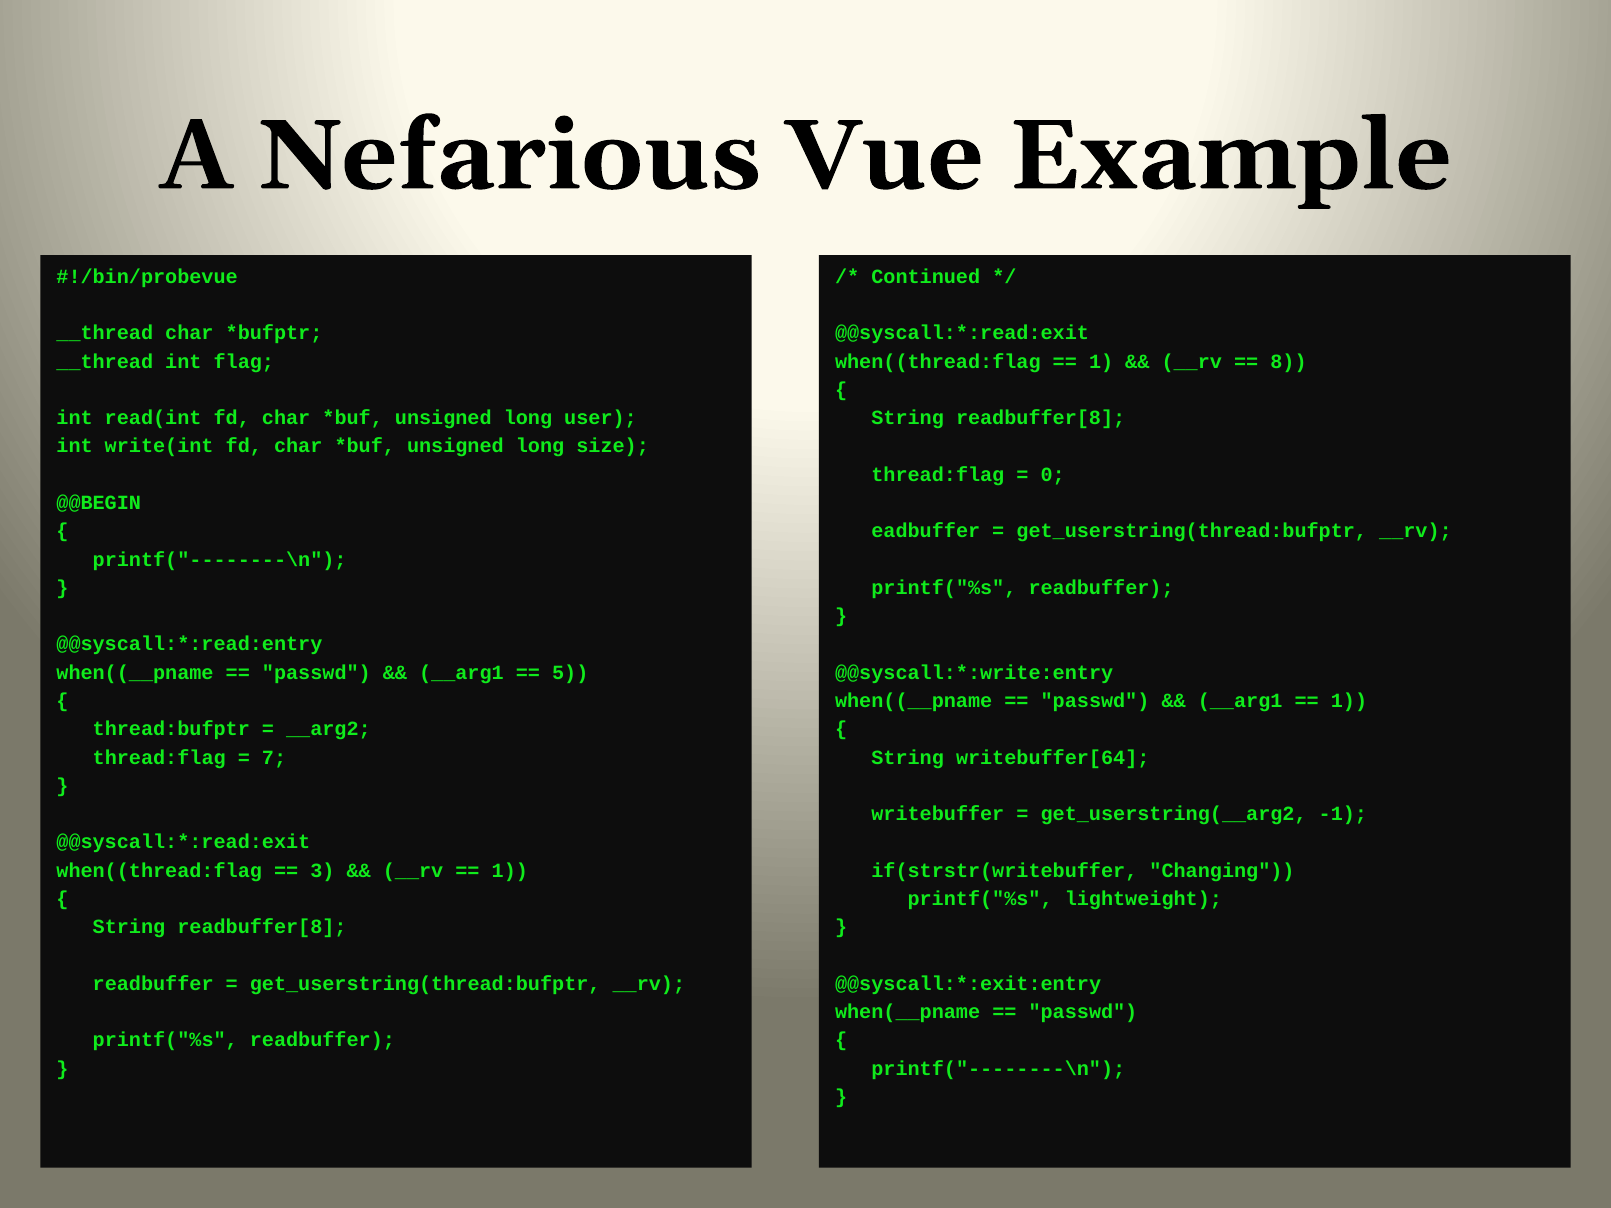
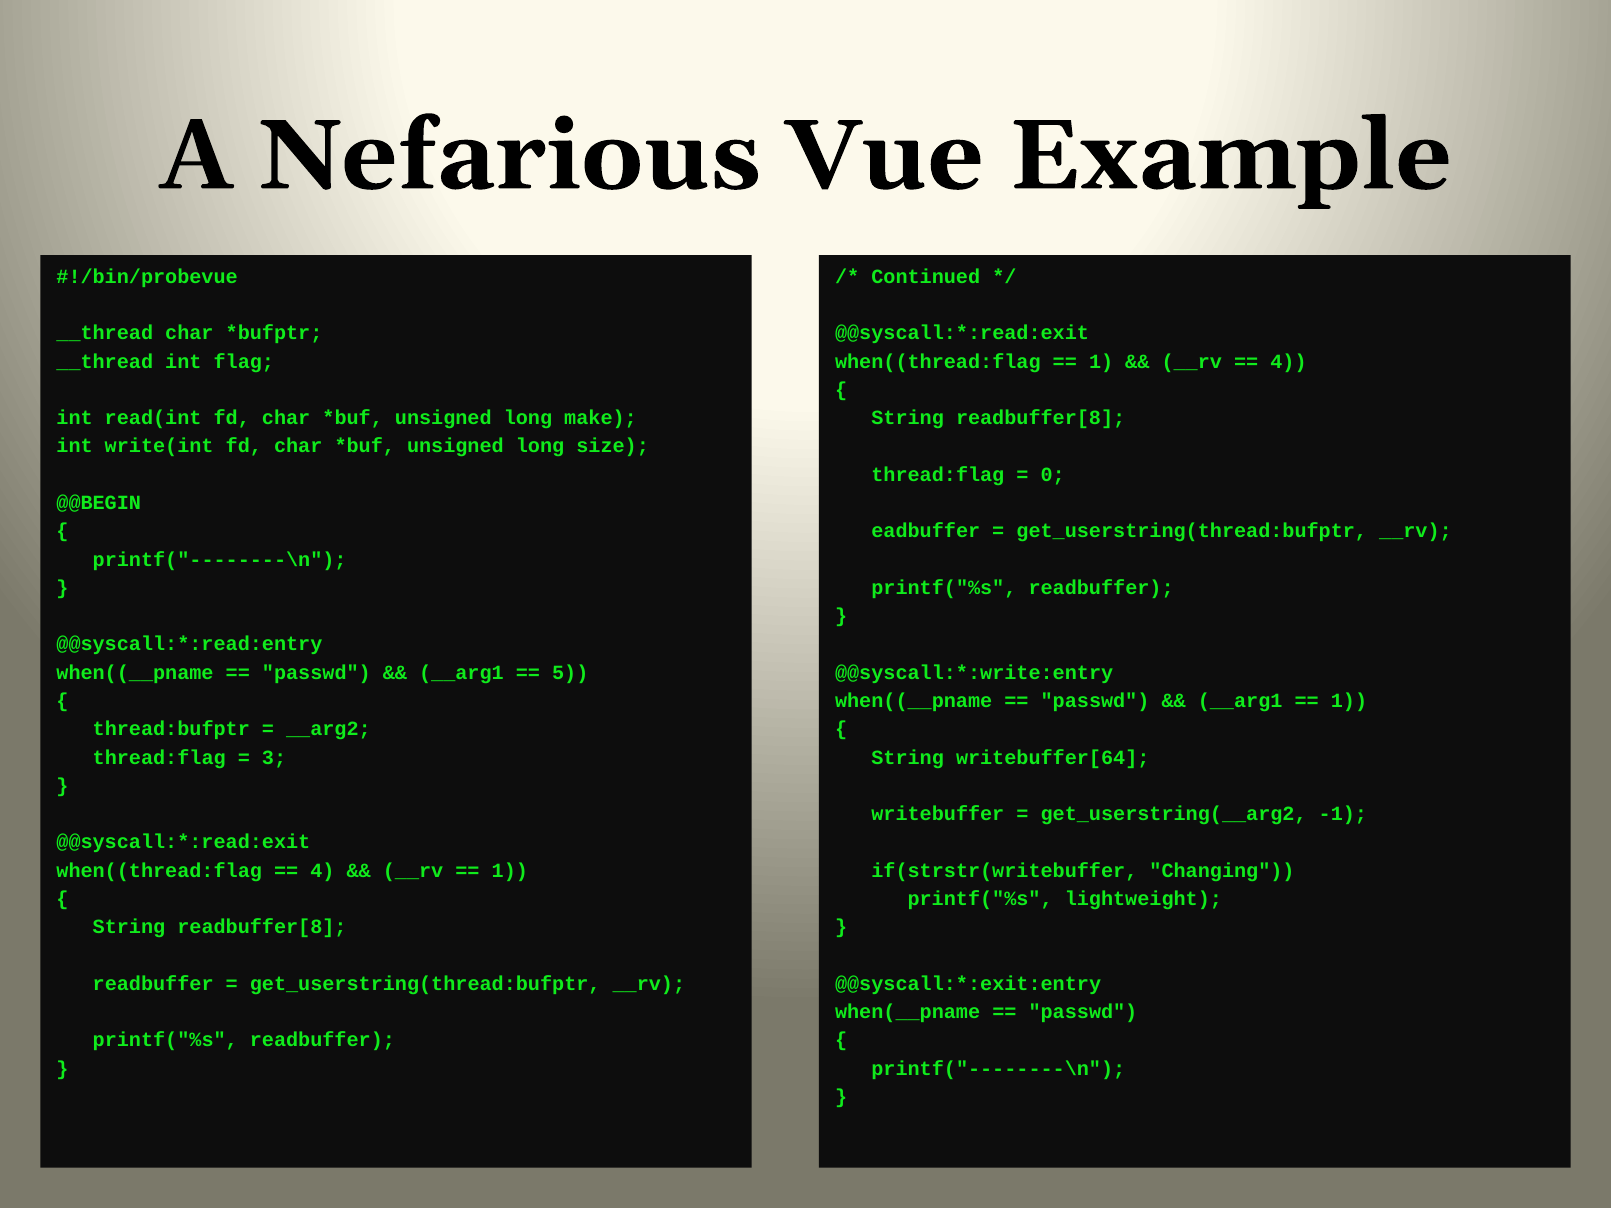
8: 8 -> 4 (1288, 362)
user: user -> make (601, 418)
7: 7 -> 3 (274, 758)
3: 3 -> 4 (322, 871)
